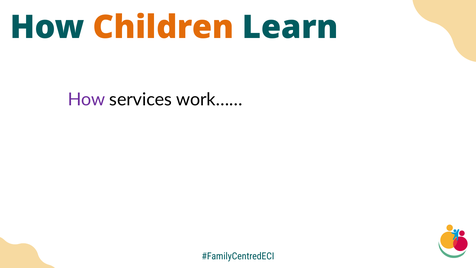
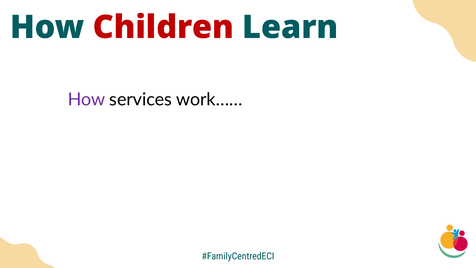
Children colour: orange -> red (163, 27)
